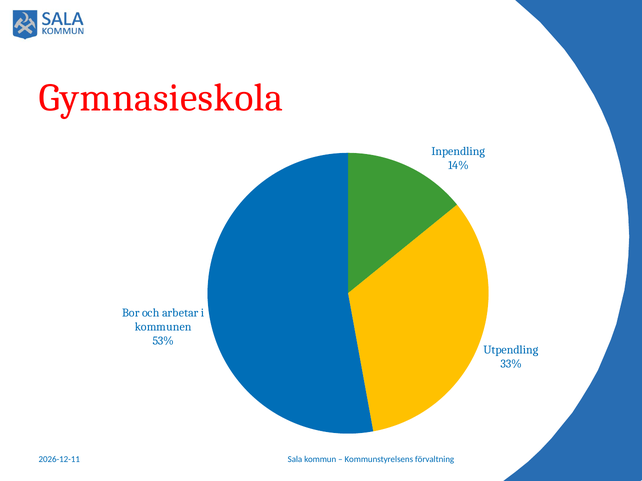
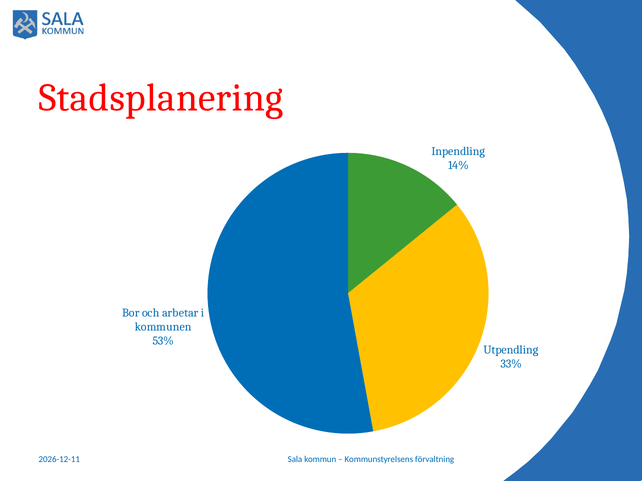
Gymnasieskola: Gymnasieskola -> Stadsplanering (161, 98)
